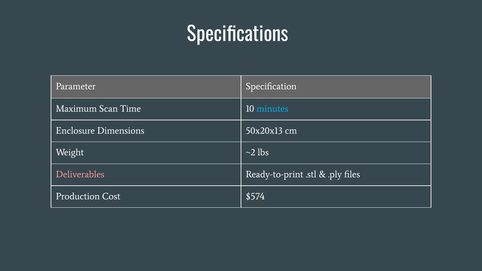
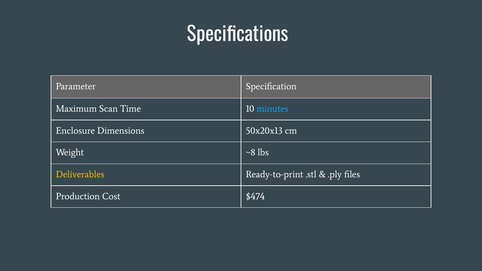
~2: ~2 -> ~8 (251, 153)
Deliverables colour: pink -> yellow (80, 175)
$574: $574 -> $474 (255, 196)
